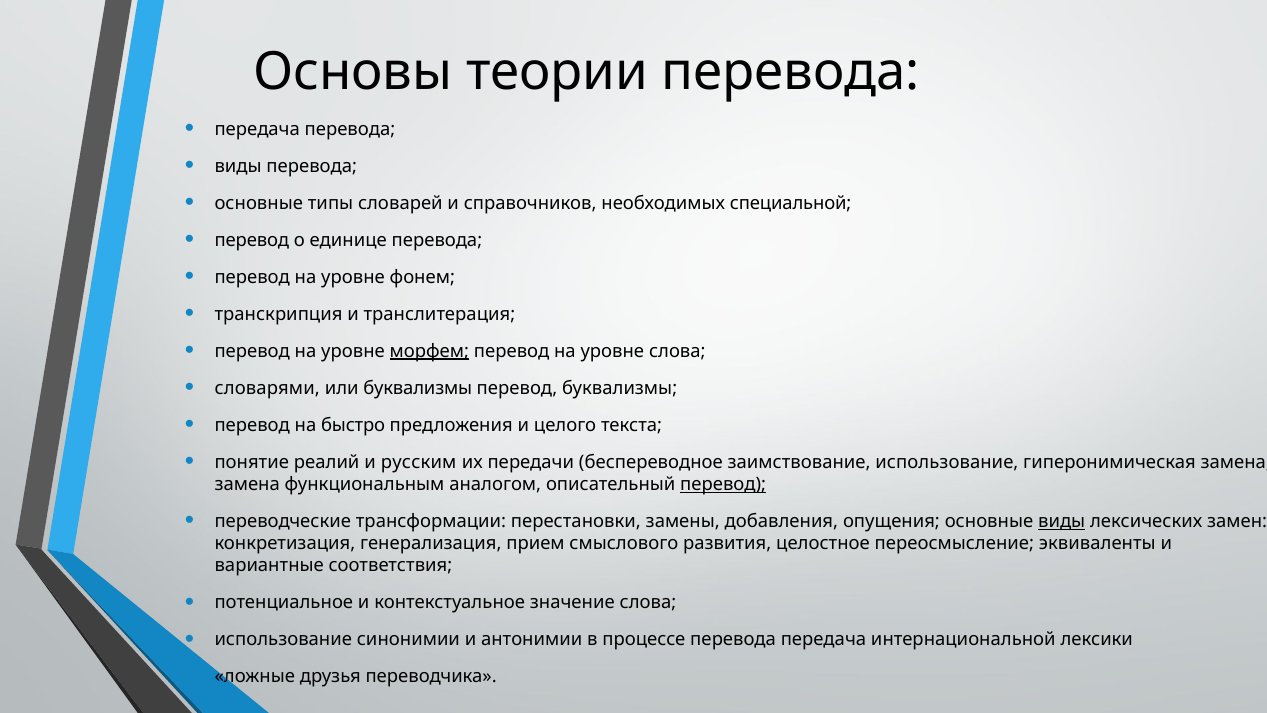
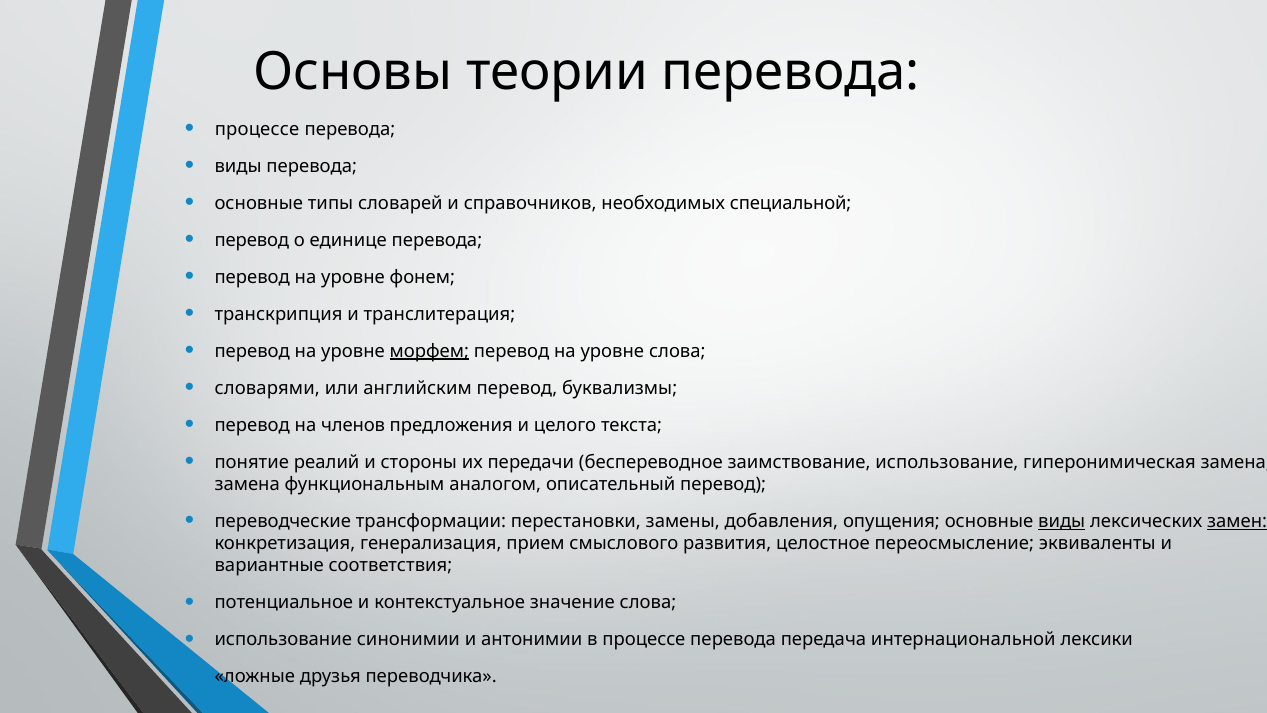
передача: передача -> процессе (257, 129)
или буквализмы: буквализмы -> английским (418, 388)
быстро: быстро -> членов (353, 425)
русским: русским -> стороны (419, 462)
перевод underline: present -> none (723, 484)
замен underline: none -> present (1237, 521)
